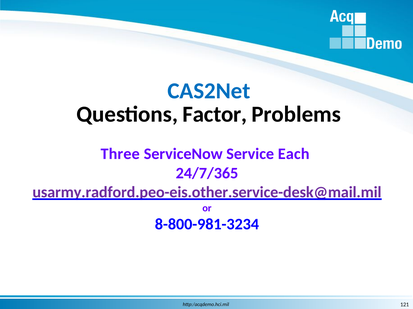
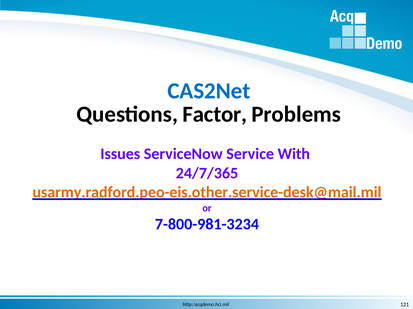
Three: Three -> Issues (120, 154)
Each: Each -> With (294, 154)
usarmy.radford.peo-eis.other.service-desk@mail.mil colour: purple -> orange (207, 193)
8-800-981-3234: 8-800-981-3234 -> 7-800-981-3234 (207, 225)
